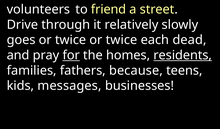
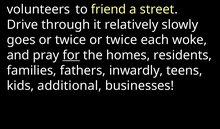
dead: dead -> woke (190, 40)
residents underline: present -> none (183, 55)
because: because -> inwardly (136, 70)
messages: messages -> additional (69, 86)
